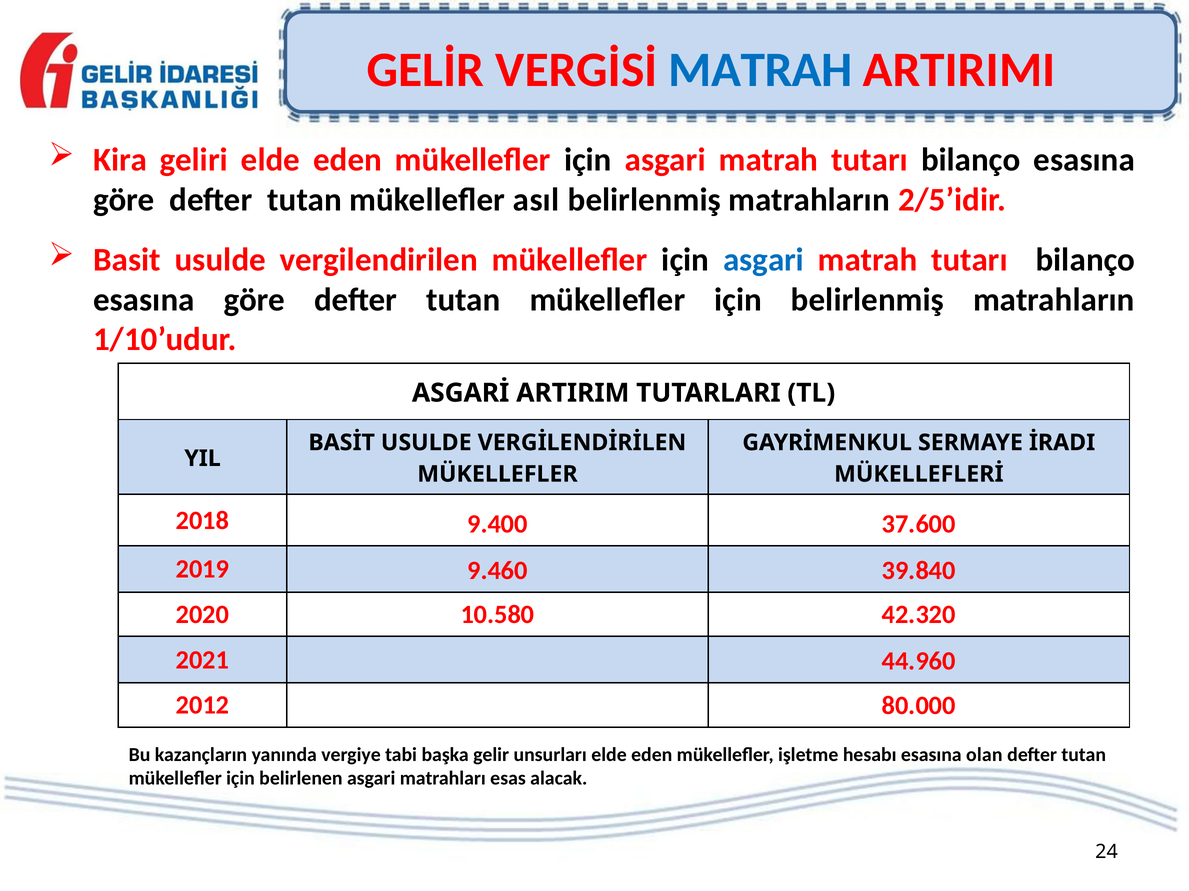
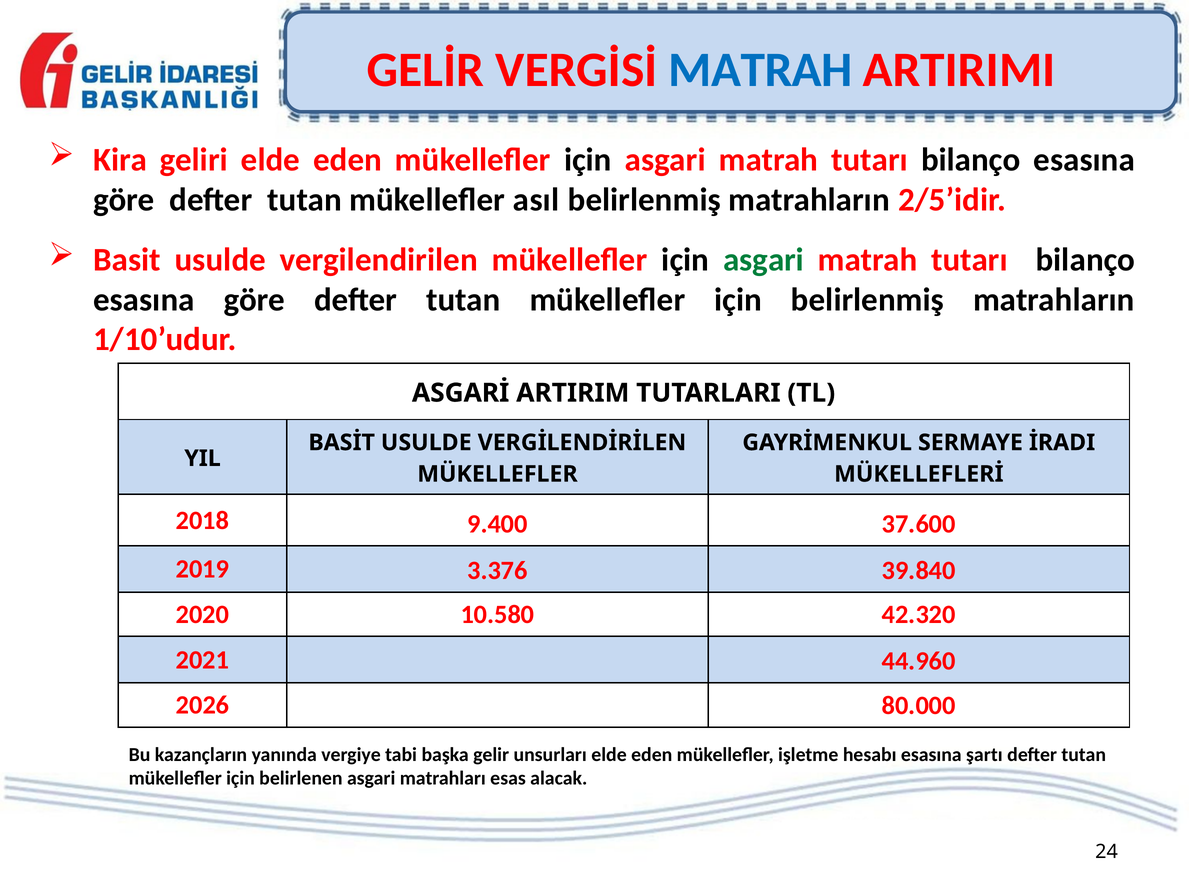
asgari colour: blue -> green (764, 260)
9.460: 9.460 -> 3.376 (497, 571)
2012: 2012 -> 2026 (203, 706)
olan: olan -> şartı (984, 755)
